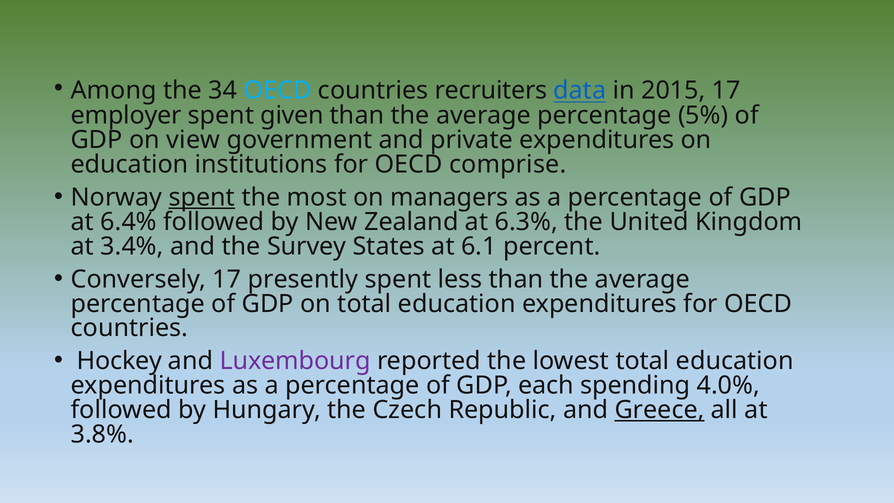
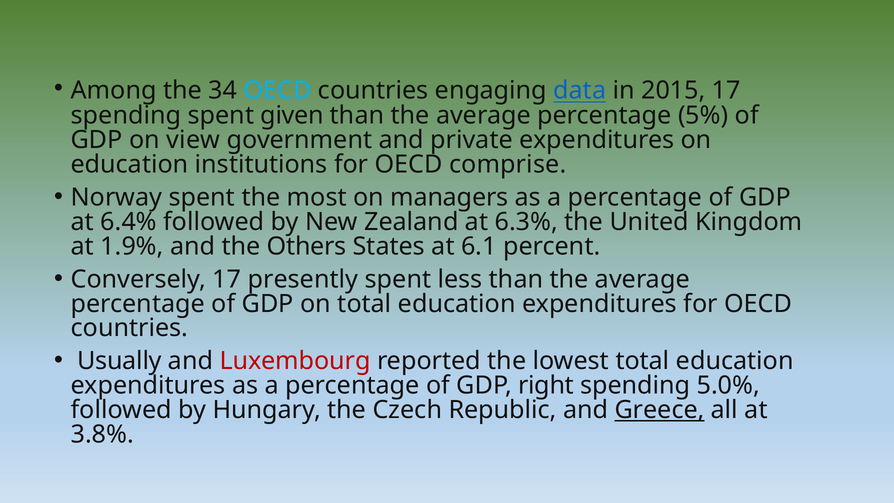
recruiters: recruiters -> engaging (491, 90)
employer: employer -> spending (126, 116)
spent underline: present -> none (202, 197)
3.4%: 3.4% -> 1.9% (132, 246)
Survey: Survey -> Others (307, 246)
Hockey: Hockey -> Usually (119, 361)
Luxembourg colour: purple -> red (295, 361)
each: each -> right (546, 385)
4.0%: 4.0% -> 5.0% (728, 385)
